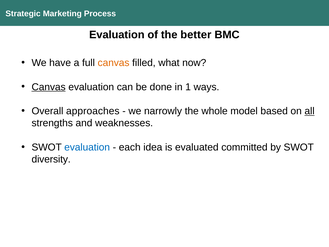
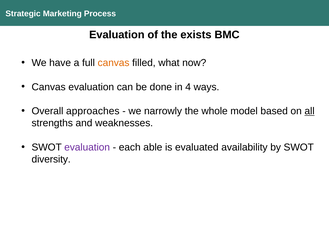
better: better -> exists (196, 35)
Canvas underline: present -> none (49, 87)
1: 1 -> 4 (188, 87)
evaluation colour: blue -> purple (87, 147)
idea: idea -> able (153, 147)
committed: committed -> availability (244, 147)
